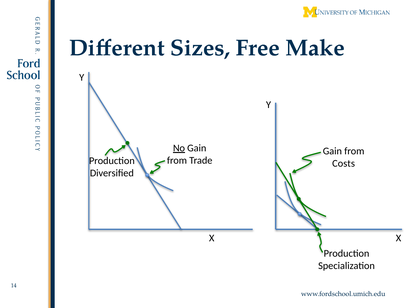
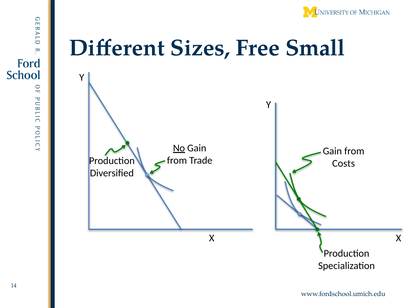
Make: Make -> Small (315, 48)
